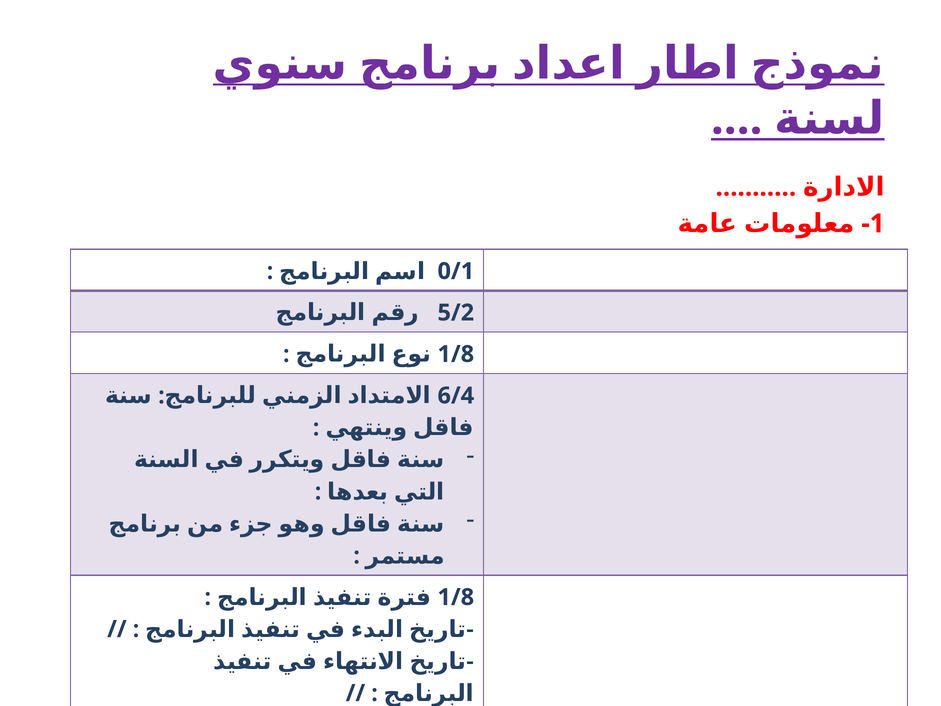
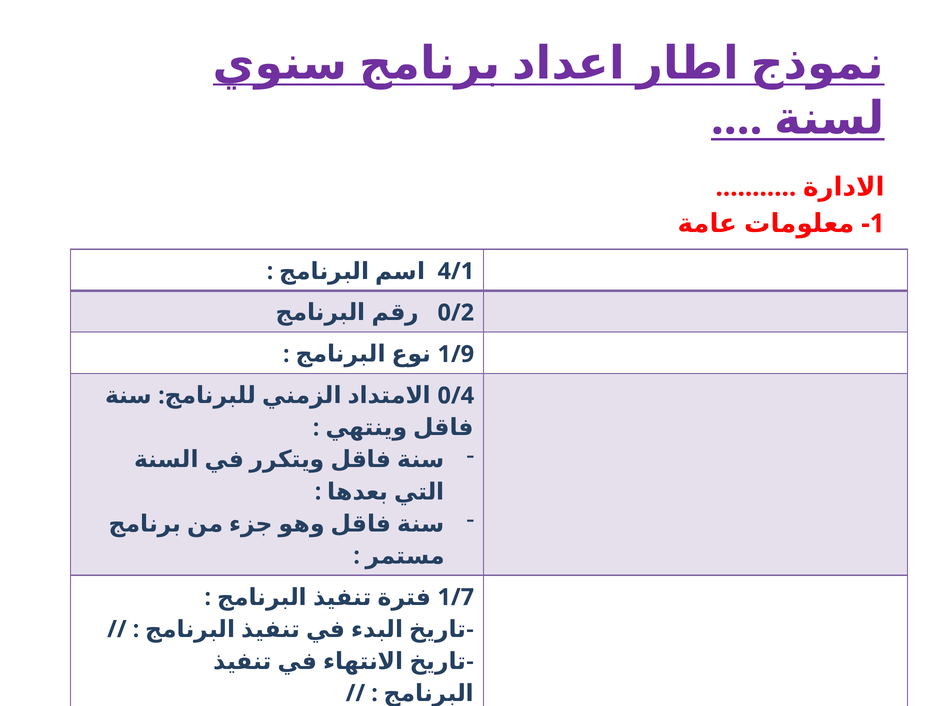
0/1: 0/1 -> 4/1 (456, 271)
5/2: 5/2 -> 0/2 (456, 313)
1/8: 1/8 -> 1/9 (456, 354)
6/4: 6/4 -> 0/4 (456, 396)
1/8: 1/8 -> 1/7 (456, 597)
